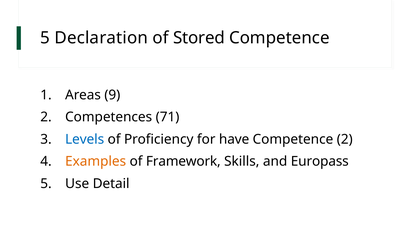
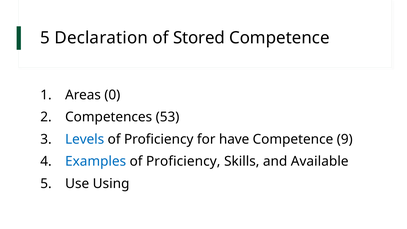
9: 9 -> 0 (112, 95)
71: 71 -> 53 (168, 117)
Competence 2: 2 -> 9 (345, 139)
Examples colour: orange -> blue (96, 161)
Framework: Framework -> Proficiency (183, 161)
Europass: Europass -> Available (320, 161)
Detail: Detail -> Using (111, 184)
